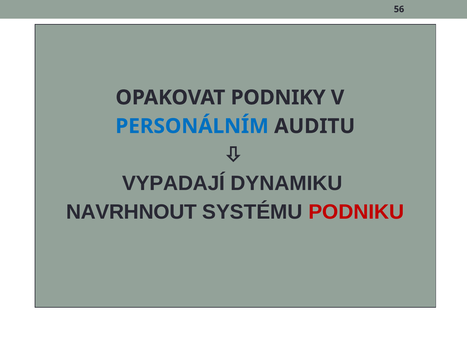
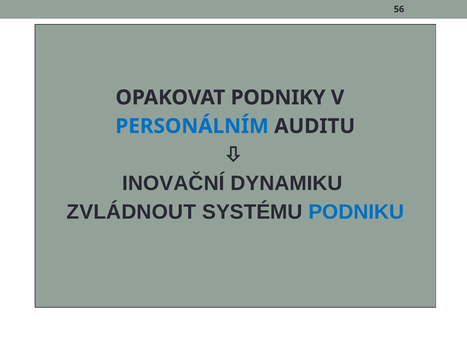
VYPADAJÍ: VYPADAJÍ -> INOVAČNÍ (173, 184)
NAVRHNOUT: NAVRHNOUT -> ZVLÁDNOUT (131, 212)
PODNIKU colour: red -> blue (356, 212)
